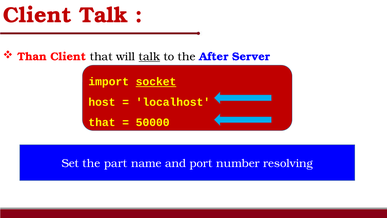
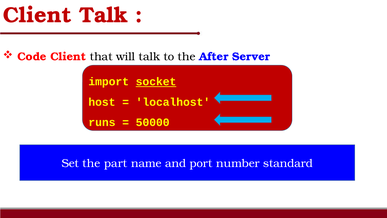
Than: Than -> Code (32, 57)
talk underline: present -> none (149, 57)
that: that -> runs (102, 122)
resolving: resolving -> standard (288, 163)
